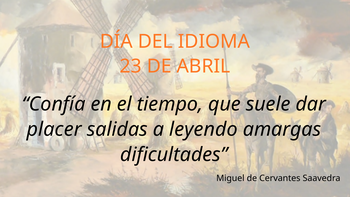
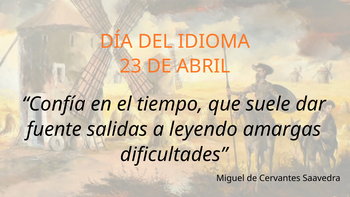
placer: placer -> fuente (54, 129)
